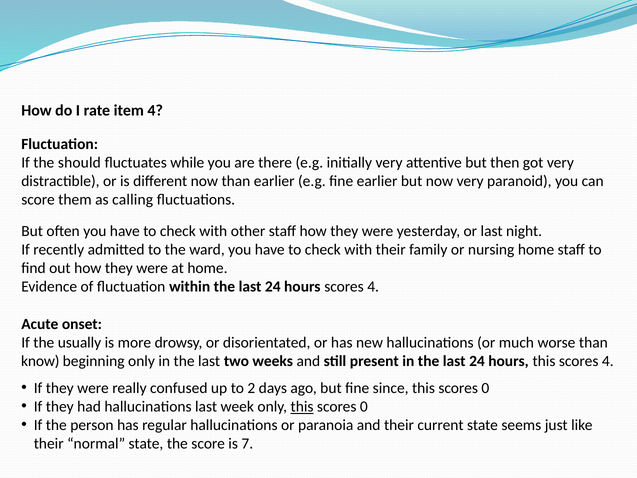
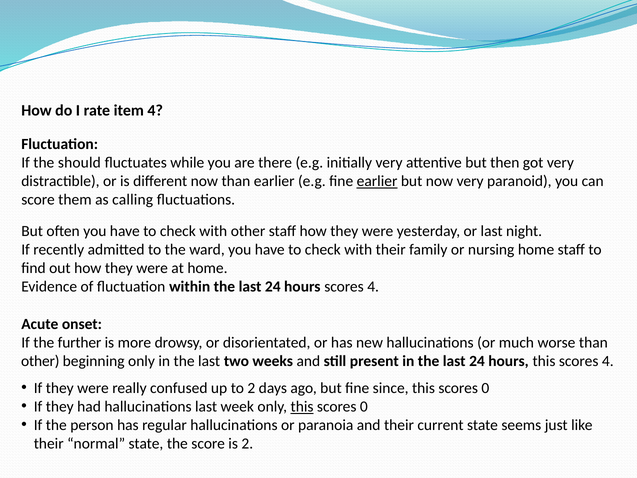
earlier underline: none -> present (377, 181)
usually: usually -> further (80, 342)
know: know -> other (40, 361)
is 7: 7 -> 2 (247, 444)
